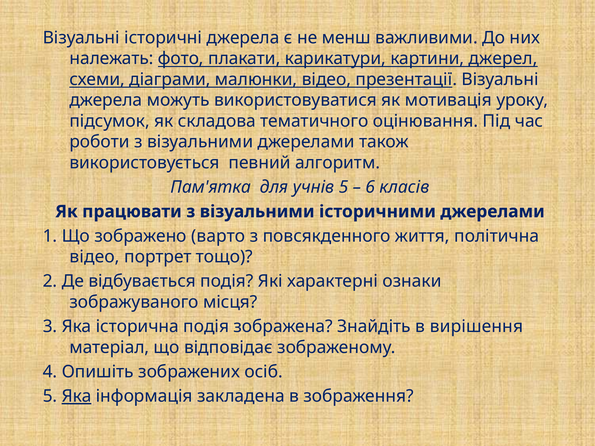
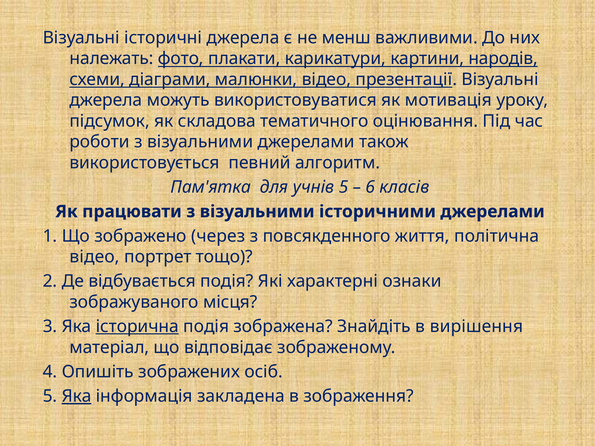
джерел: джерел -> народів (503, 59)
варто: варто -> через (218, 236)
історична underline: none -> present (137, 327)
